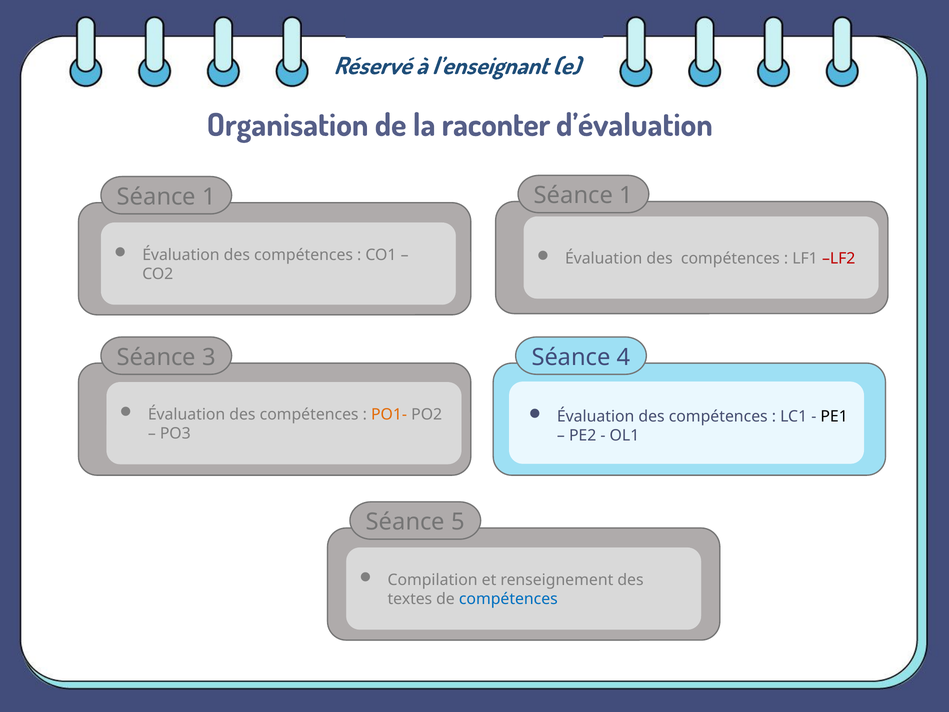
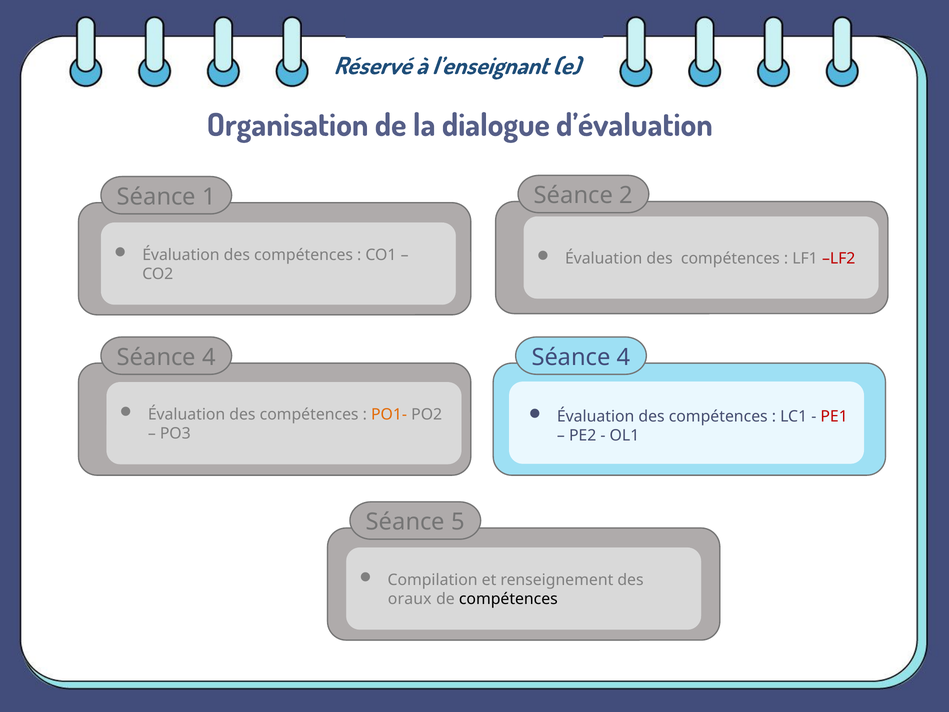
raconter: raconter -> dialogue (496, 125)
1: 1 -> 2 (626, 196)
3: 3 -> 4 (209, 357)
PE1 colour: black -> red (834, 416)
textes: textes -> oraux (410, 599)
compétences colour: blue -> black (508, 599)
